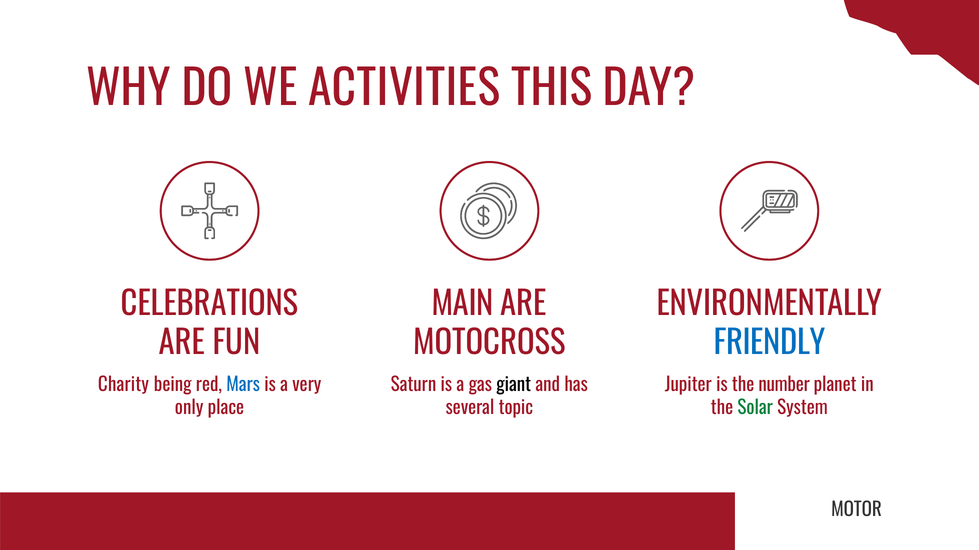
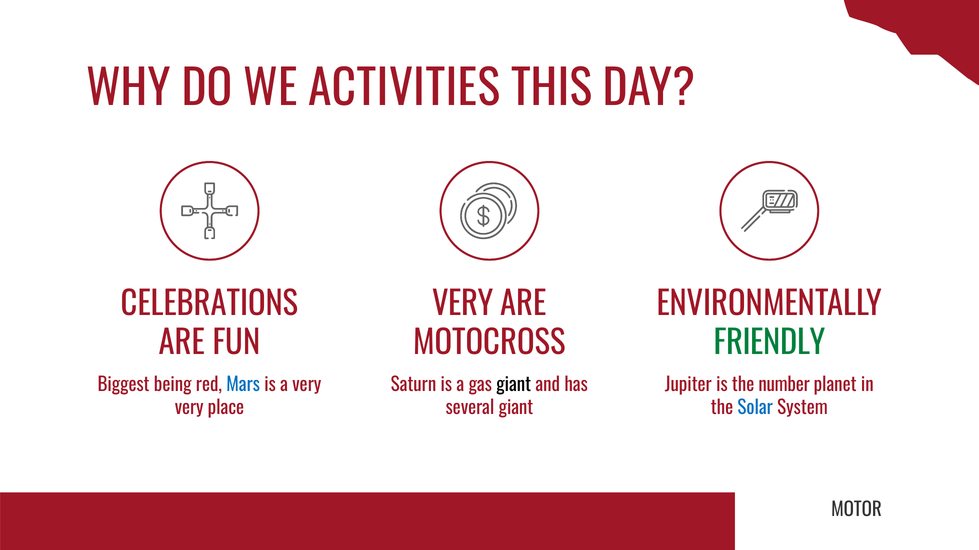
MAIN: MAIN -> VERY (463, 305)
FRIENDLY colour: blue -> green (770, 344)
Charity: Charity -> Biggest (124, 386)
only: only -> very (189, 408)
several topic: topic -> giant (516, 408)
Solar colour: green -> blue (755, 408)
